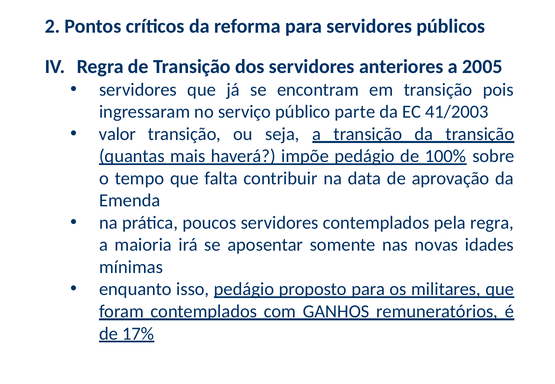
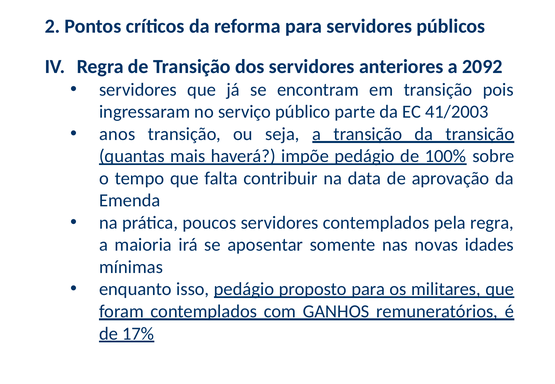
2005: 2005 -> 2092 (482, 67)
valor: valor -> anos (117, 134)
